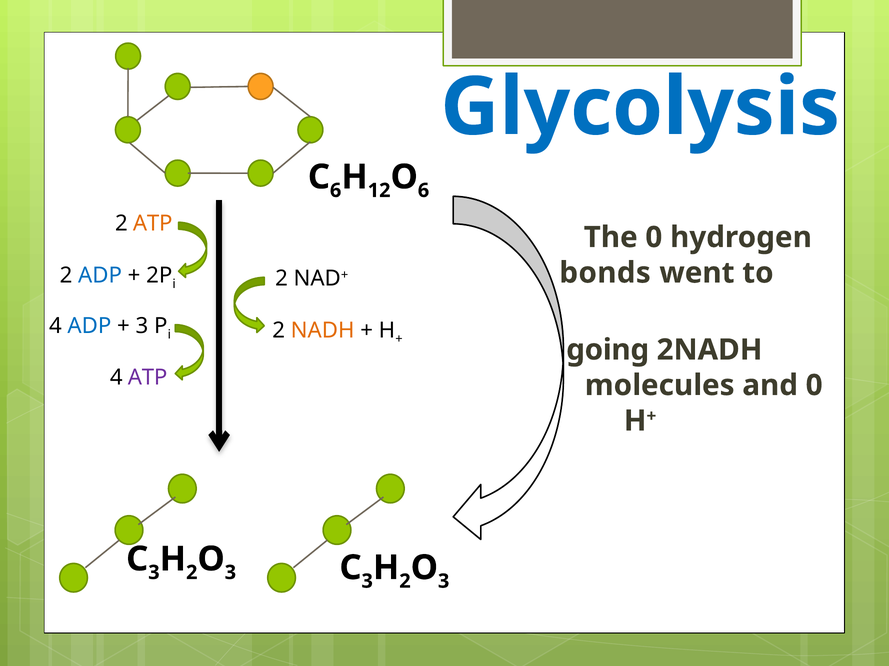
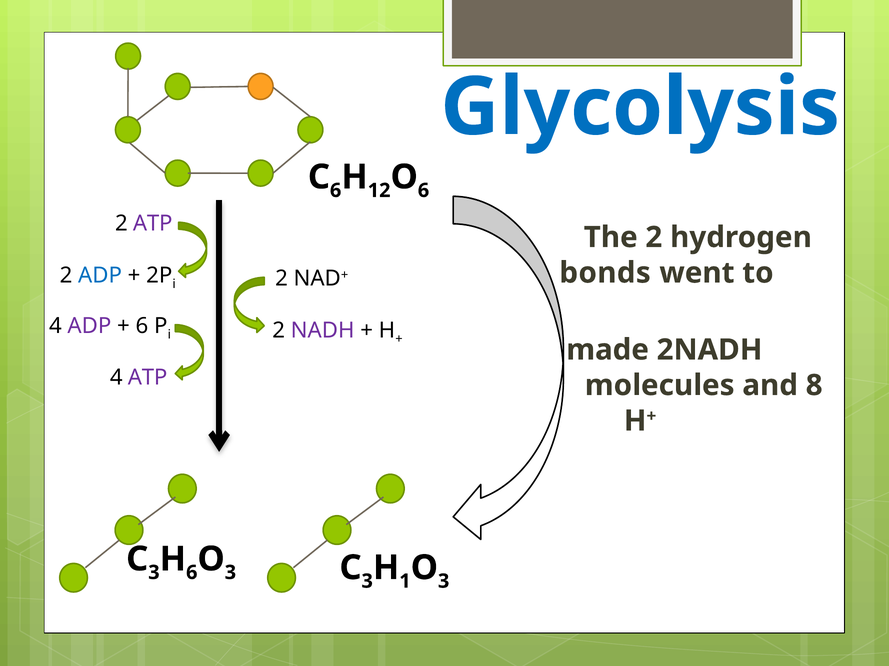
ATP colour: orange -> purple (153, 224)
The 0: 0 -> 2 (654, 238)
ADP colour: blue -> purple (89, 326)
3: 3 -> 6 (142, 326)
NADH colour: orange -> purple (323, 331)
going: going -> made (608, 350)
and 0: 0 -> 8 (814, 386)
2: 2 -> 6 (192, 573)
2: 2 -> 1 (405, 582)
